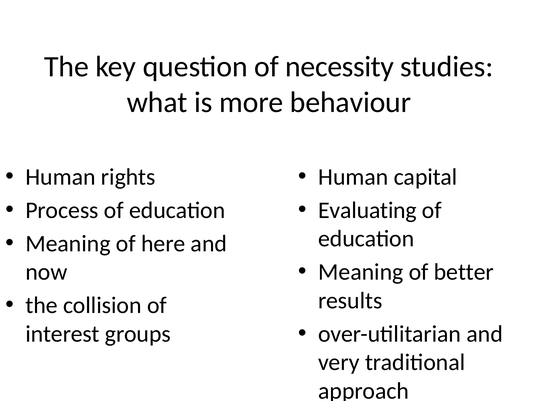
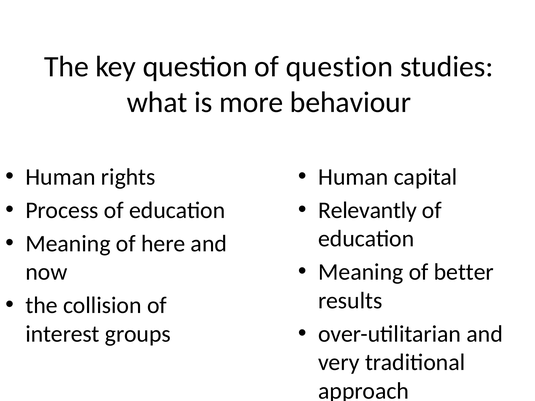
of necessity: necessity -> question (339, 67)
Evaluating: Evaluating -> Relevantly (368, 210)
